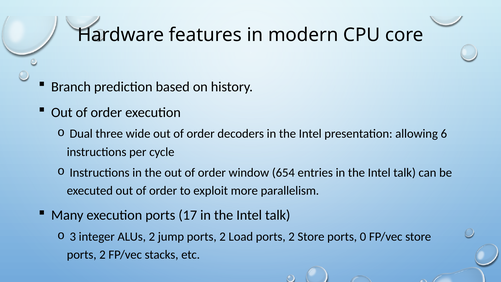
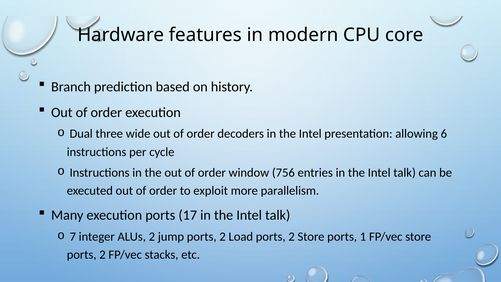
654: 654 -> 756 (283, 172)
3: 3 -> 7 (73, 237)
0: 0 -> 1 (363, 237)
